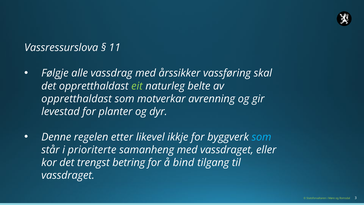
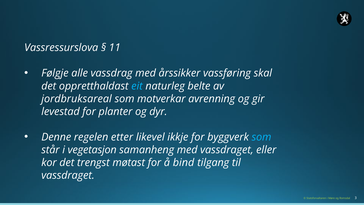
eit colour: light green -> light blue (137, 86)
oppretthaldast: oppretthaldast -> jordbruksareal (77, 99)
prioriterte: prioriterte -> vegetasjon (92, 150)
betring: betring -> møtast (129, 162)
